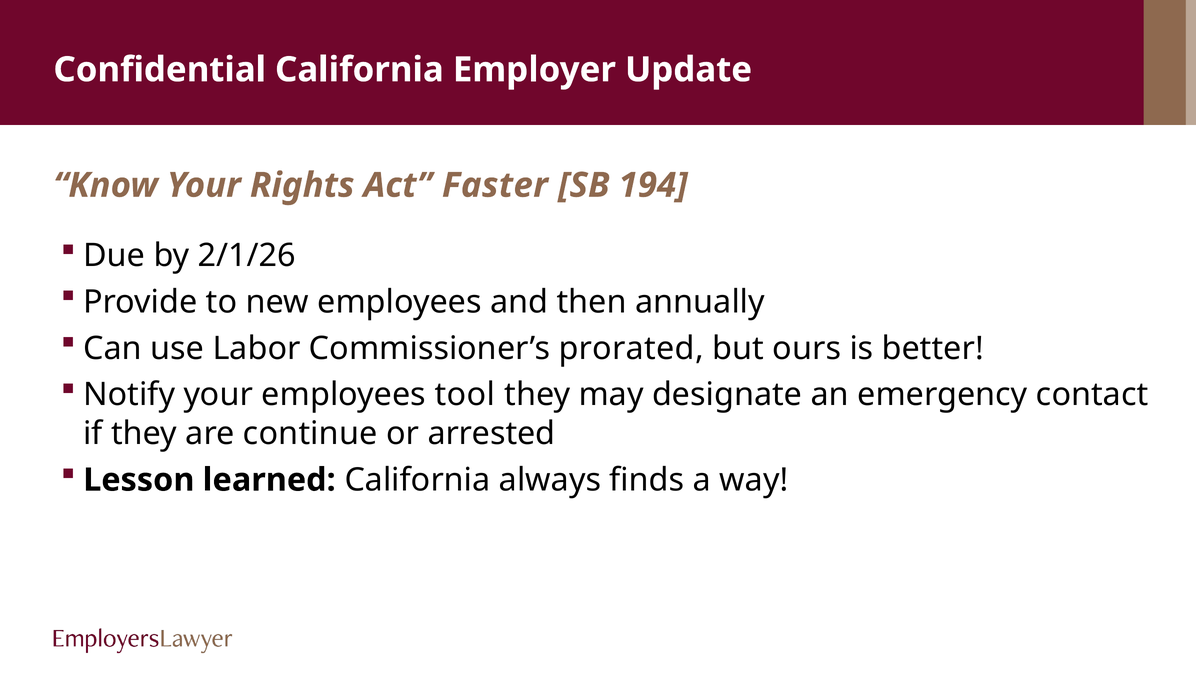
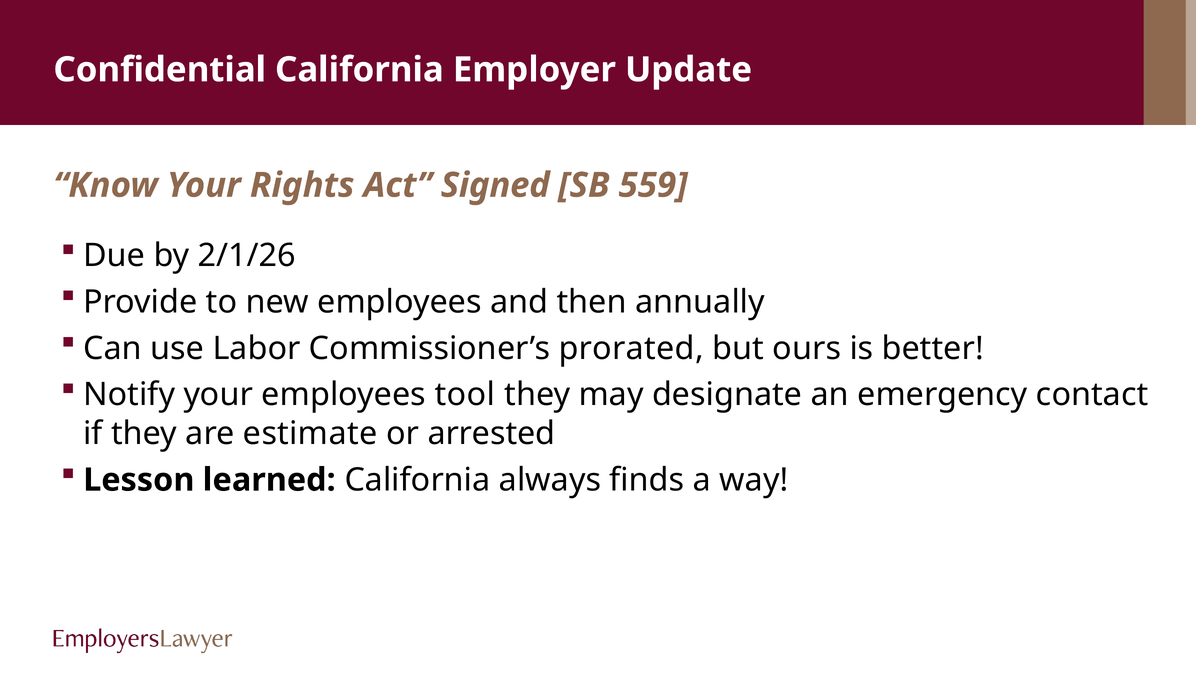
Faster: Faster -> Signed (495, 185)
194: 194 -> 559 (653, 185)
continue: continue -> estimate (310, 433)
